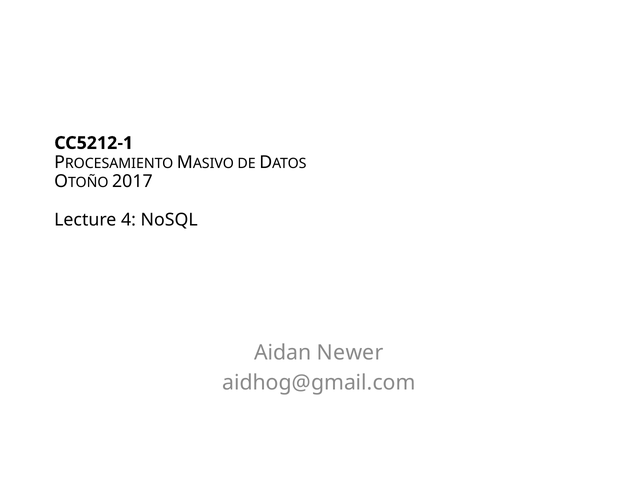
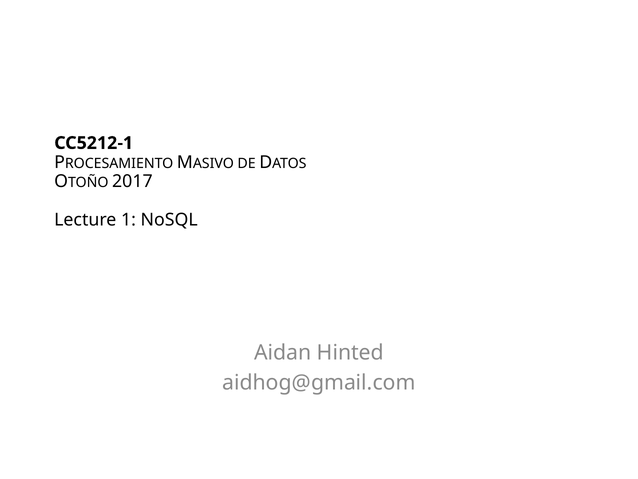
4: 4 -> 1 (128, 219)
Newer: Newer -> Hinted (350, 352)
